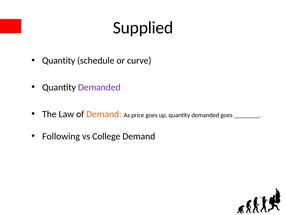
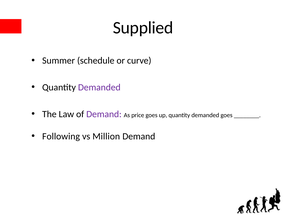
Quantity: Quantity -> Summer (59, 60)
Demand colour: orange -> purple (104, 114)
College: College -> Million (106, 136)
